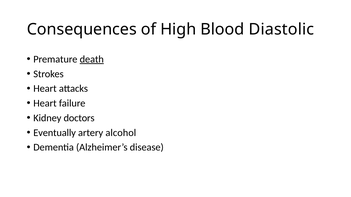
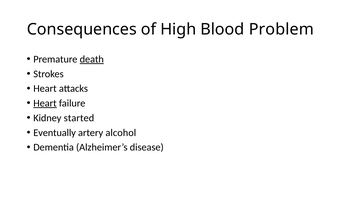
Diastolic: Diastolic -> Problem (281, 29)
Heart underline: none -> present (45, 103)
doctors: doctors -> started (79, 118)
